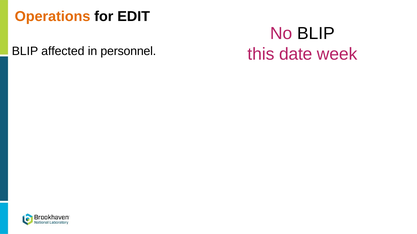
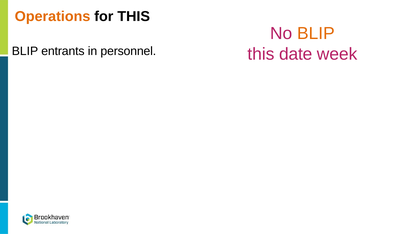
for EDIT: EDIT -> THIS (134, 17)
BLIP colour: black -> orange (316, 33)
affected: affected -> entrants (63, 51)
